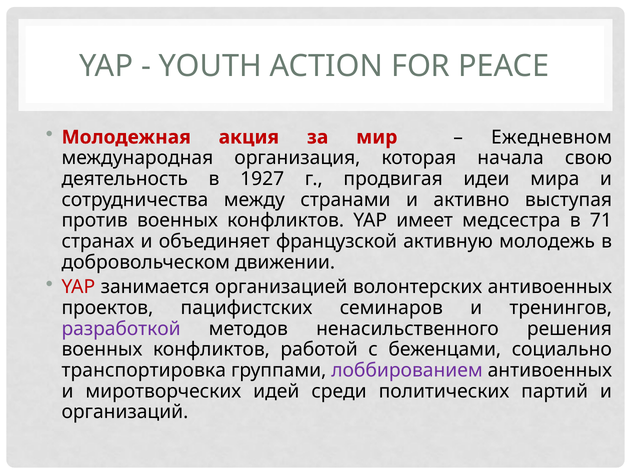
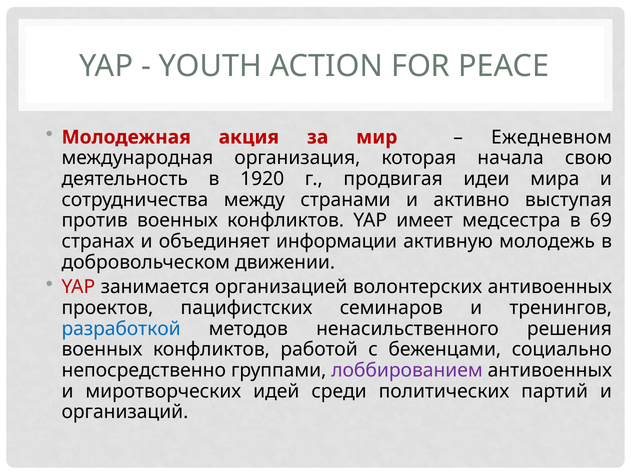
1927: 1927 -> 1920 (262, 179)
71: 71 -> 69 (601, 220)
французской: французской -> информации (337, 241)
разработкой colour: purple -> blue (121, 328)
транспортировка: транспортировка -> непосредственно (144, 370)
